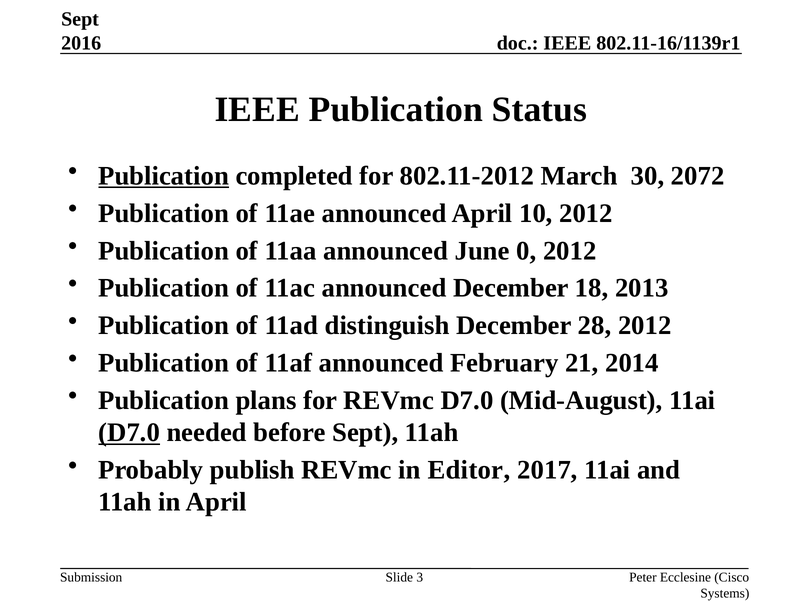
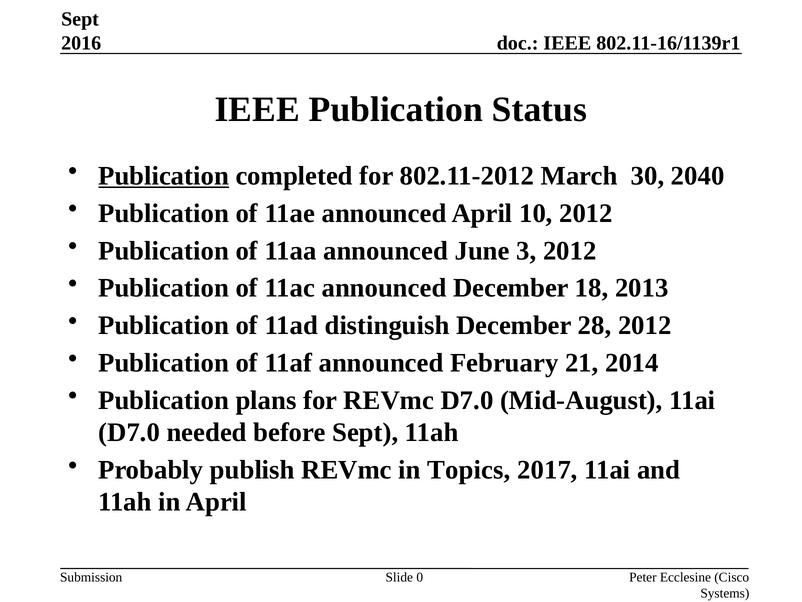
2072: 2072 -> 2040 (698, 176)
0: 0 -> 3 (526, 250)
D7.0 underline: present -> none (129, 432)
Editor: Editor -> Topics (469, 470)
3: 3 -> 0 (420, 577)
